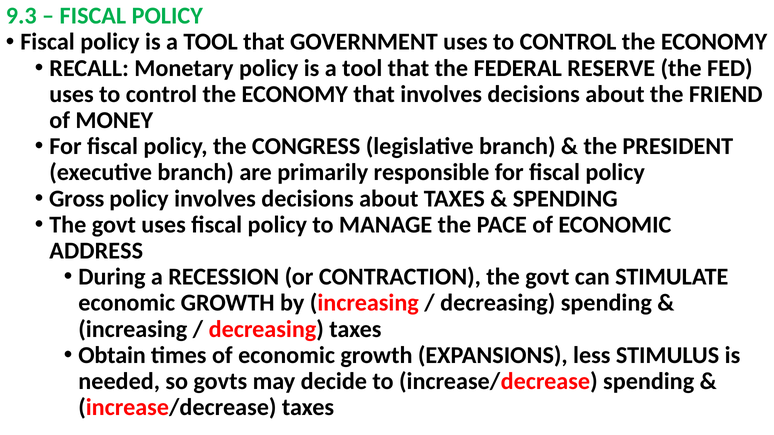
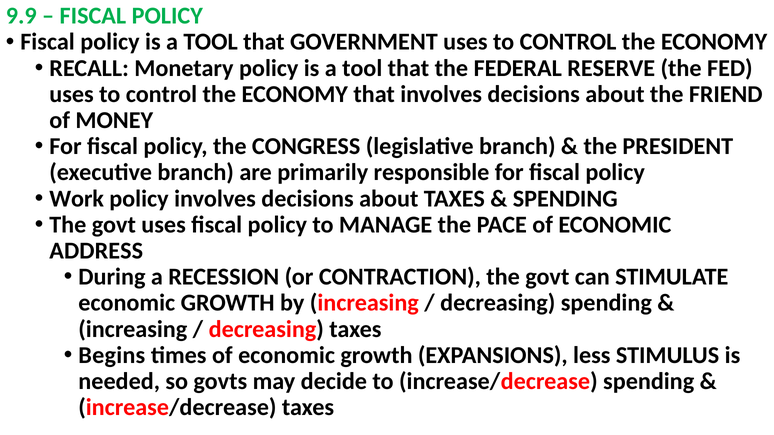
9.3: 9.3 -> 9.9 (21, 16)
Gross: Gross -> Work (77, 199)
Obtain: Obtain -> Begins (112, 355)
